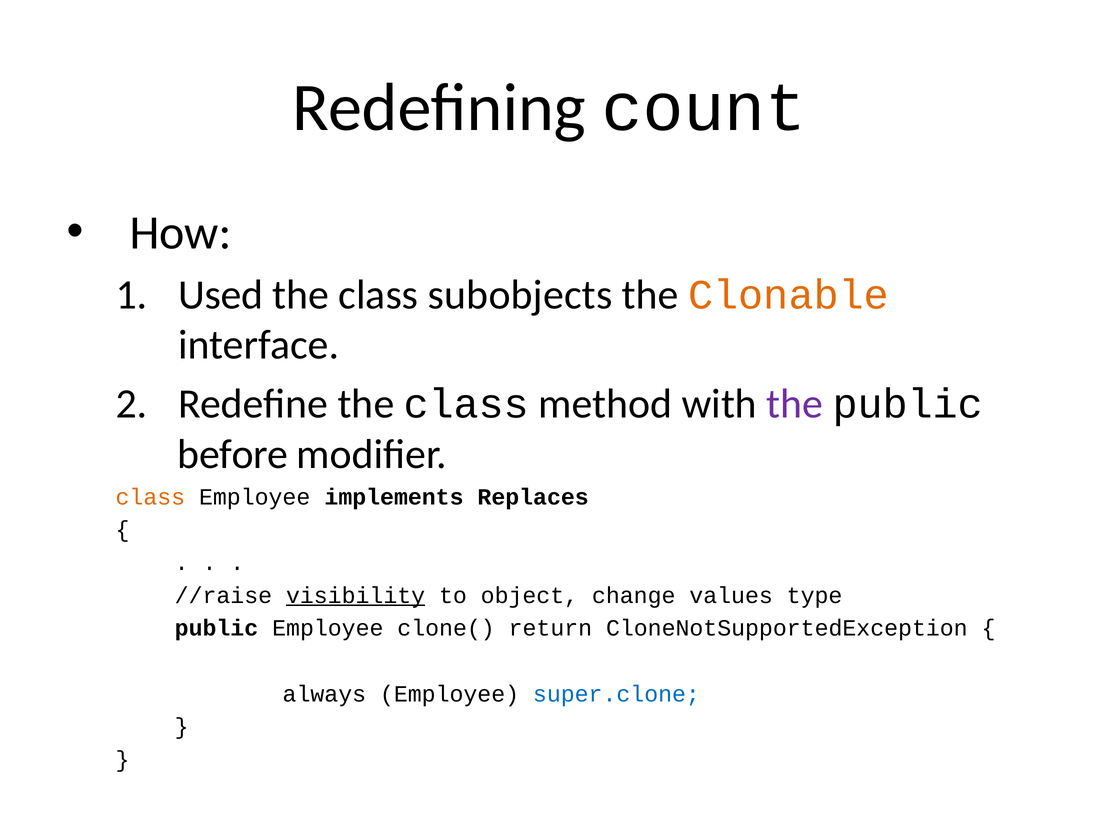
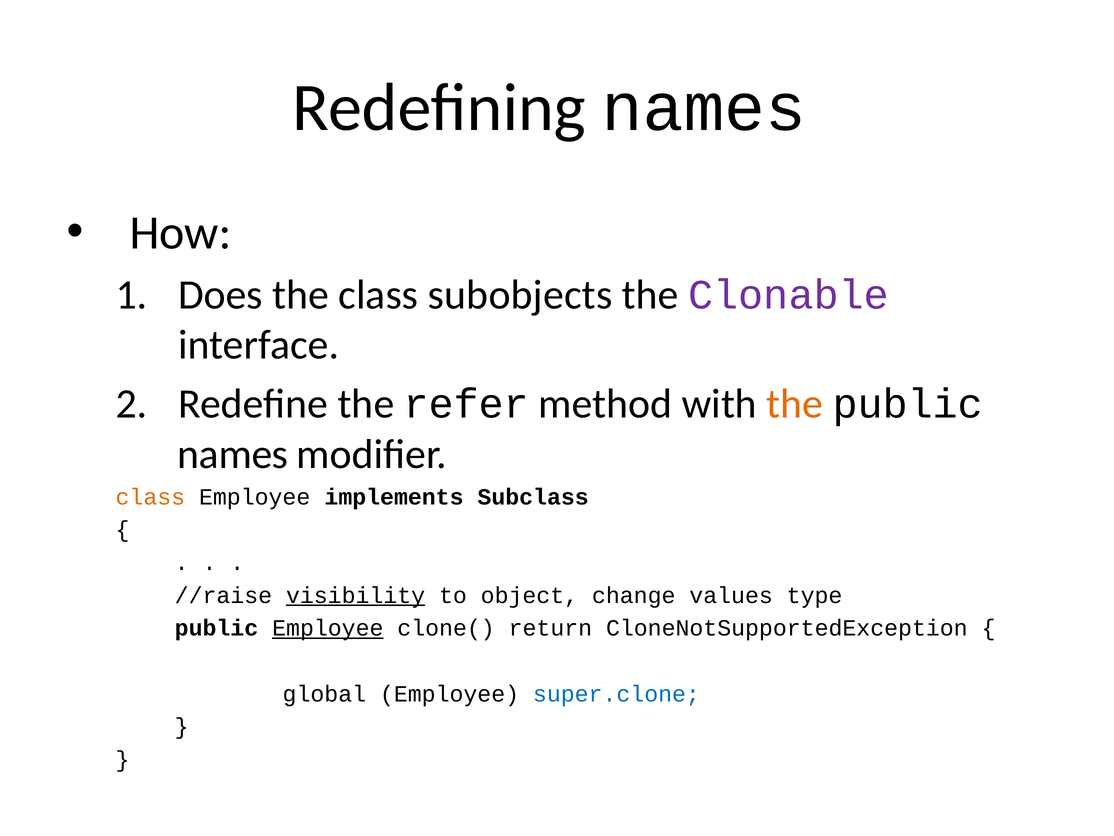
Redefining count: count -> names (704, 108)
Used: Used -> Does (221, 295)
Clonable colour: orange -> purple (789, 295)
Redefine the class: class -> refer (466, 404)
the colour: purple -> orange (795, 404)
before: before -> names (233, 454)
Replaces: Replaces -> Subclass (533, 497)
Employee underline: none -> present (328, 628)
always: always -> global (324, 694)
